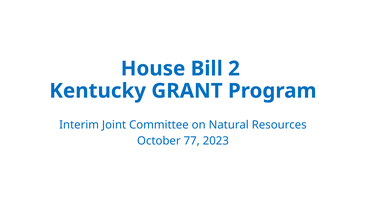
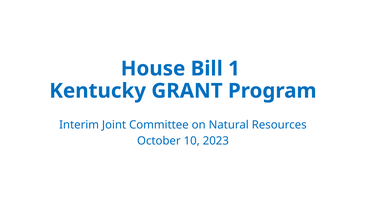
2: 2 -> 1 (234, 69)
77: 77 -> 10 (192, 141)
